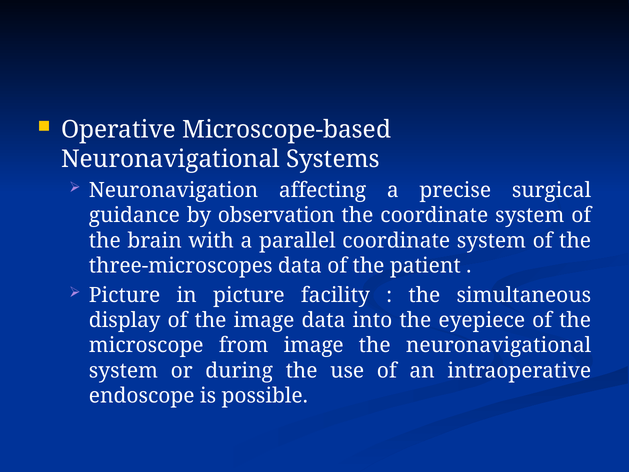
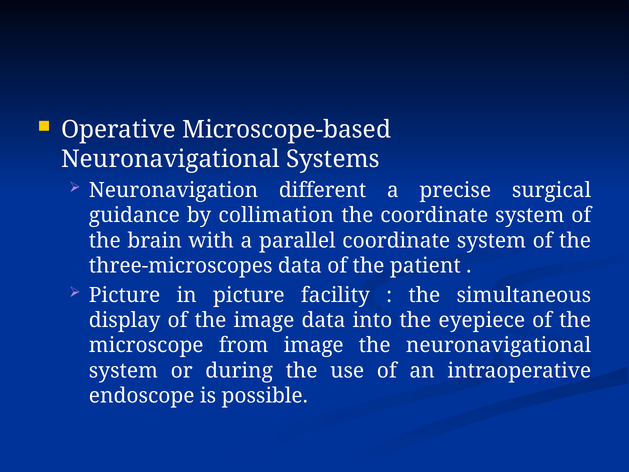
affecting: affecting -> different (323, 190)
observation: observation -> collimation (276, 215)
